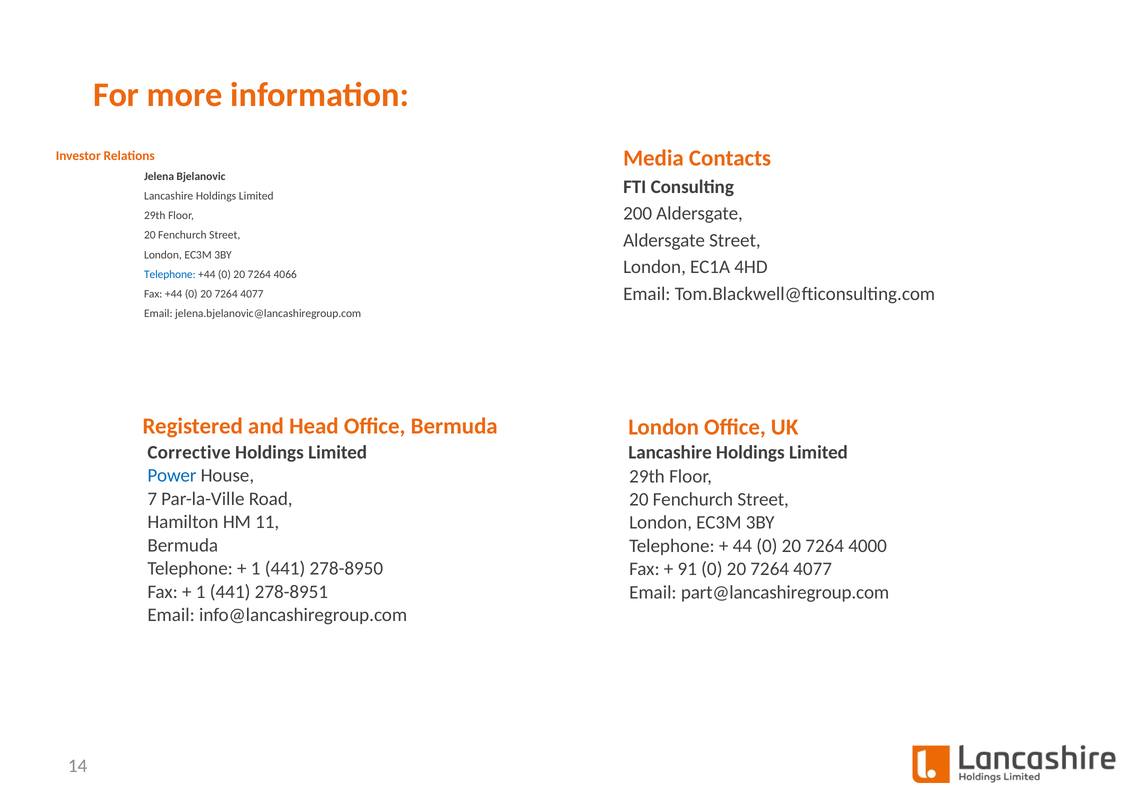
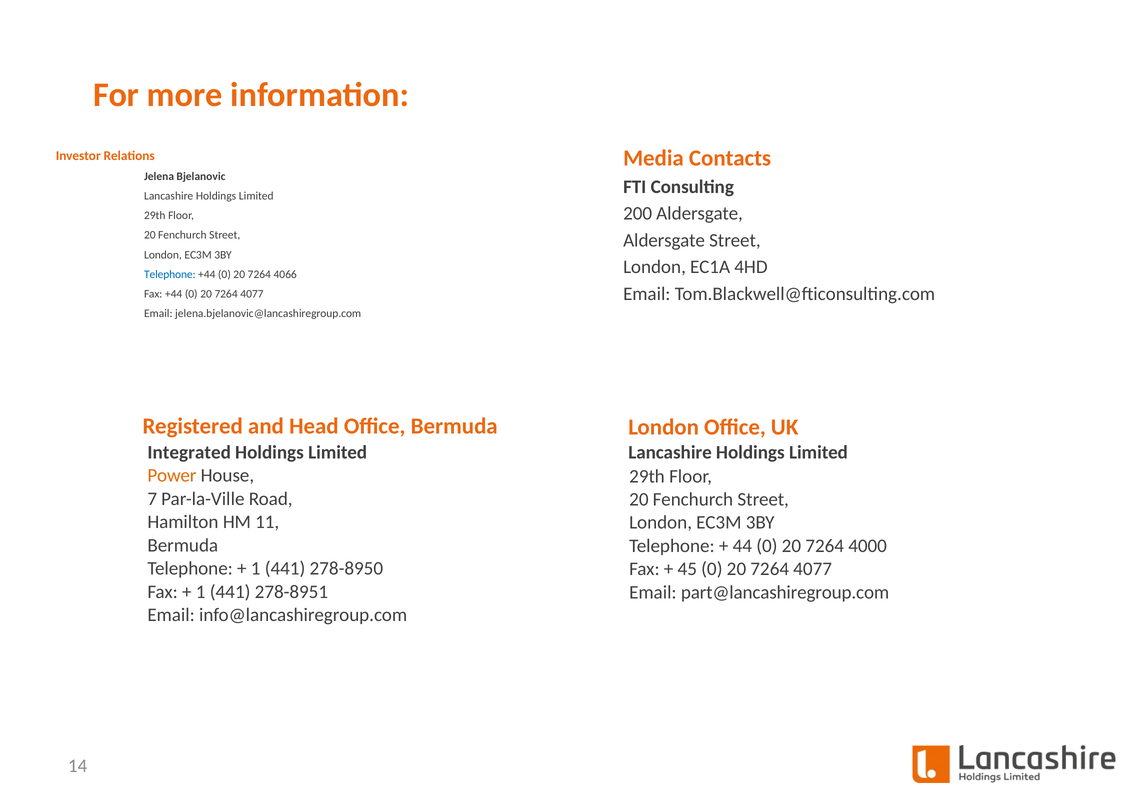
Corrective: Corrective -> Integrated (189, 452)
Power colour: blue -> orange (172, 476)
91: 91 -> 45 (687, 569)
